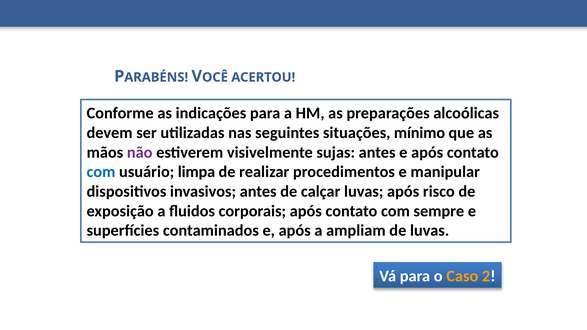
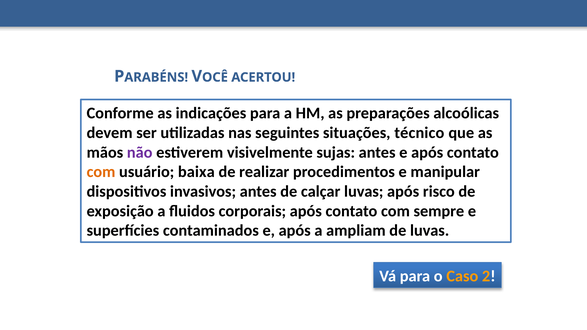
mínimo: mínimo -> técnico (419, 133)
com colour: blue -> orange (101, 172)
limpa: limpa -> baixa (196, 172)
